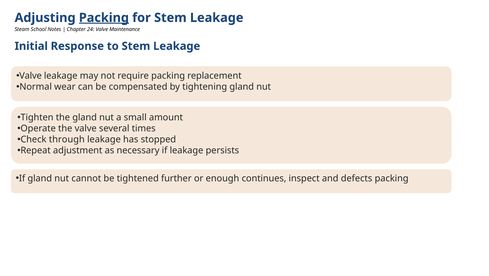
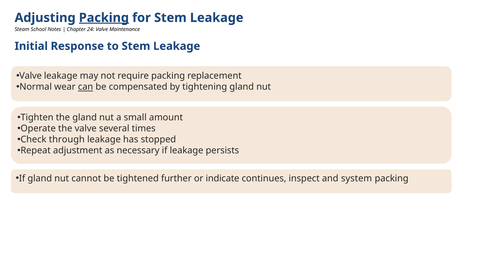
can underline: none -> present (86, 87)
enough: enough -> indicate (223, 178)
defects: defects -> system (357, 178)
